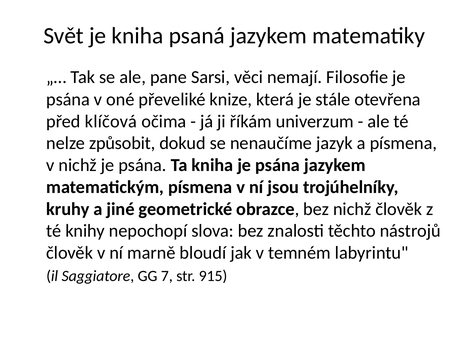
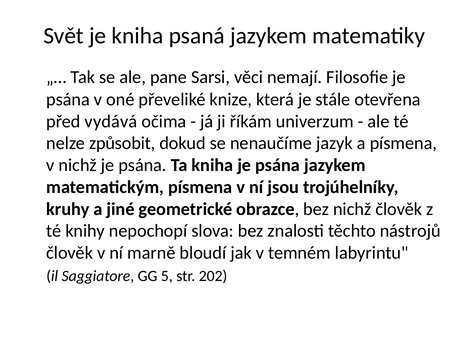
klíčová: klíčová -> vydává (111, 121)
7: 7 -> 5 (167, 276)
915: 915 -> 202 (213, 276)
